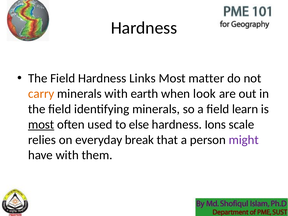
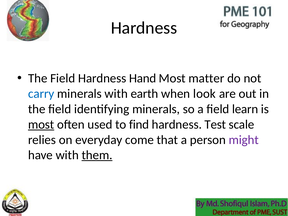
Links: Links -> Hand (143, 78)
carry colour: orange -> blue (41, 94)
else: else -> find (139, 124)
Ions: Ions -> Test (215, 124)
break: break -> come (139, 140)
them underline: none -> present (97, 155)
